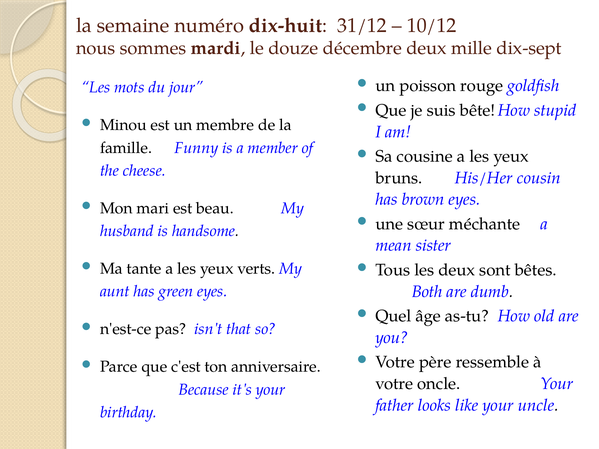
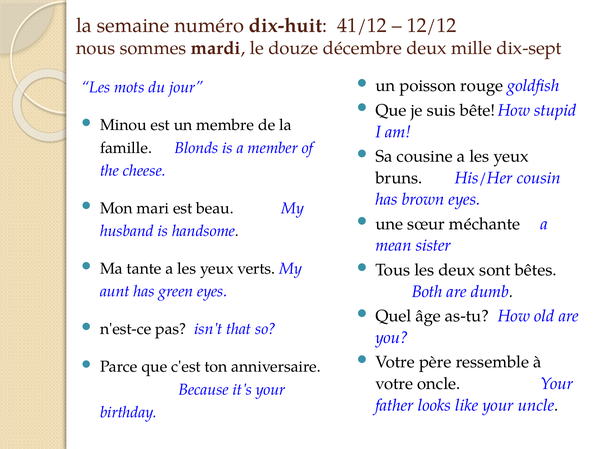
31/12: 31/12 -> 41/12 (362, 25)
10/12: 10/12 -> 12/12 (432, 25)
Funny: Funny -> Blonds (197, 148)
